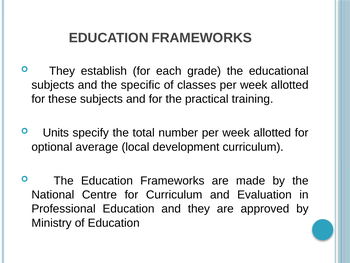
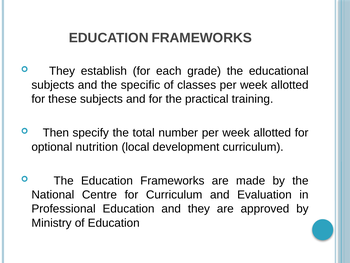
Units: Units -> Then (56, 133)
average: average -> nutrition (97, 147)
